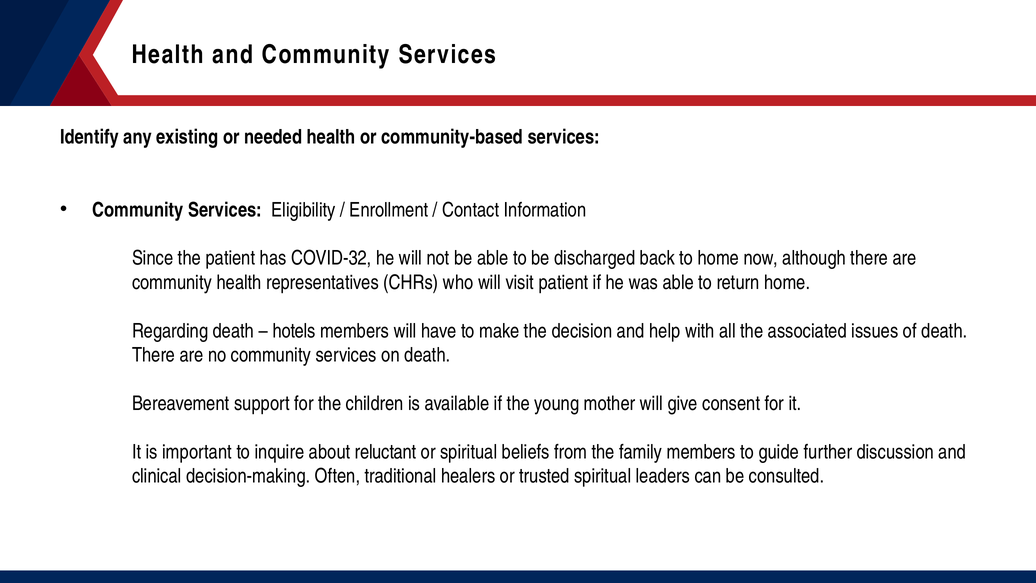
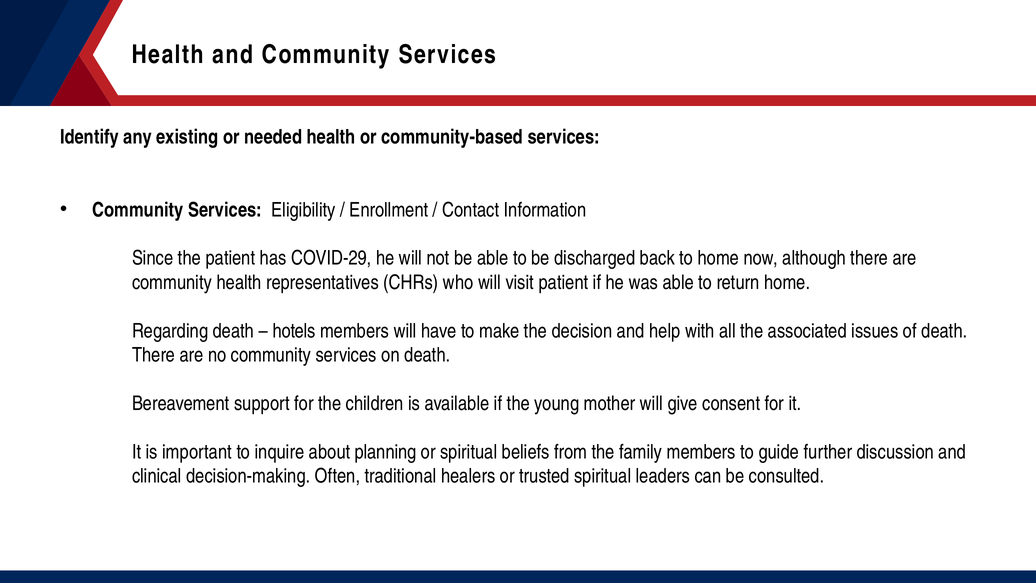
COVID-32: COVID-32 -> COVID-29 (331, 258)
reluctant: reluctant -> planning (386, 452)
